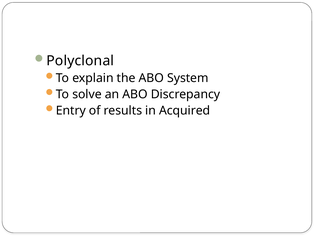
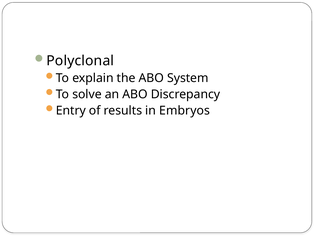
Acquired: Acquired -> Embryos (185, 110)
